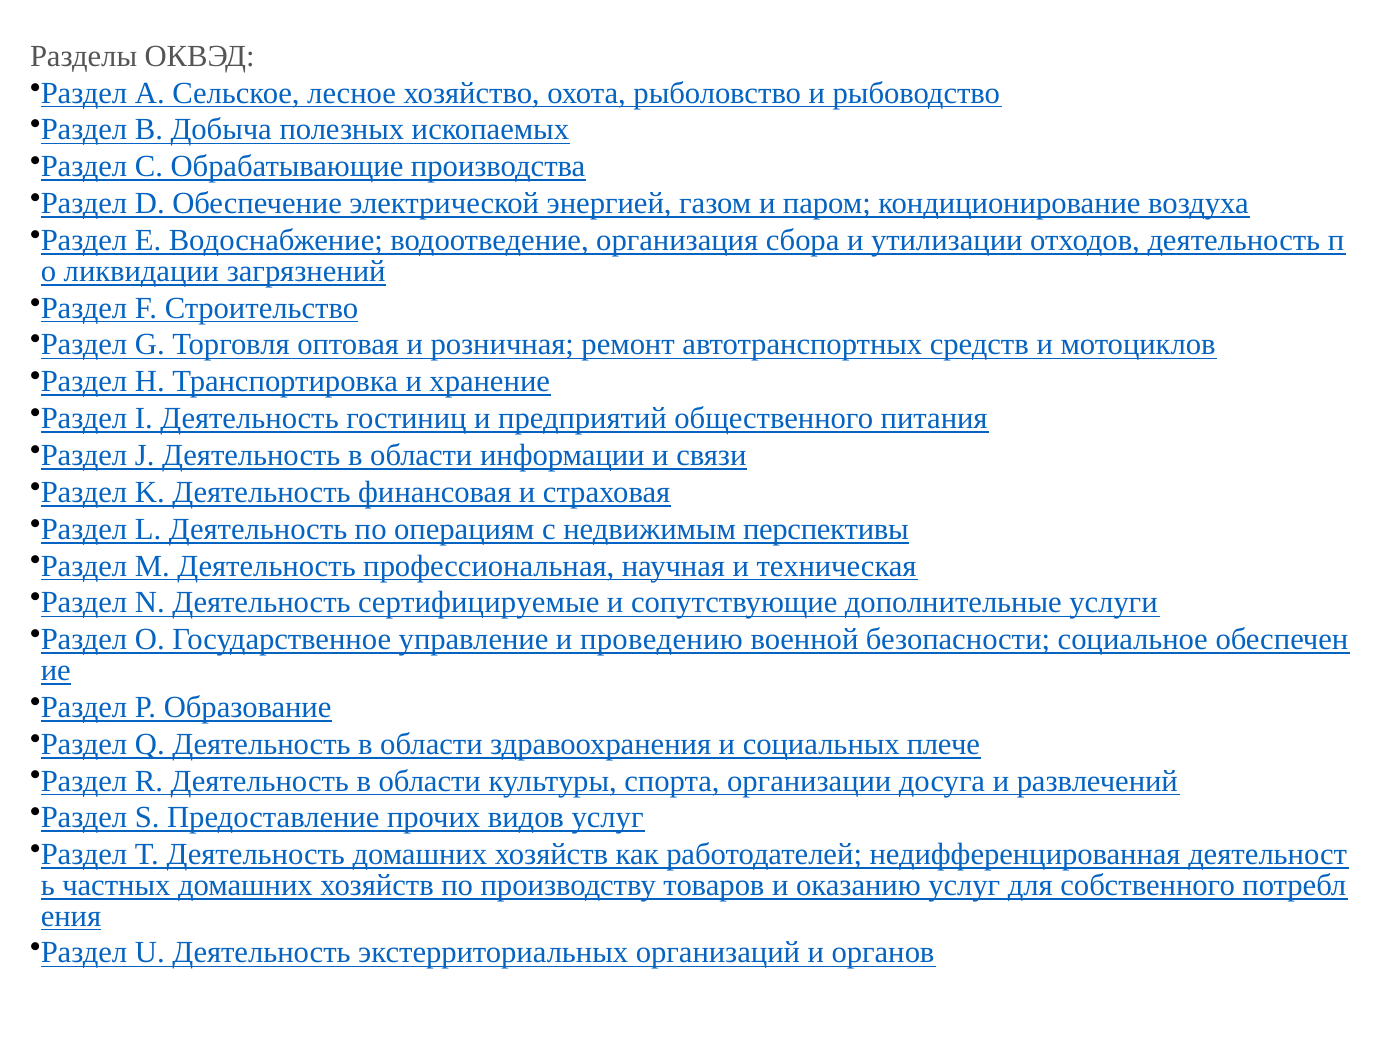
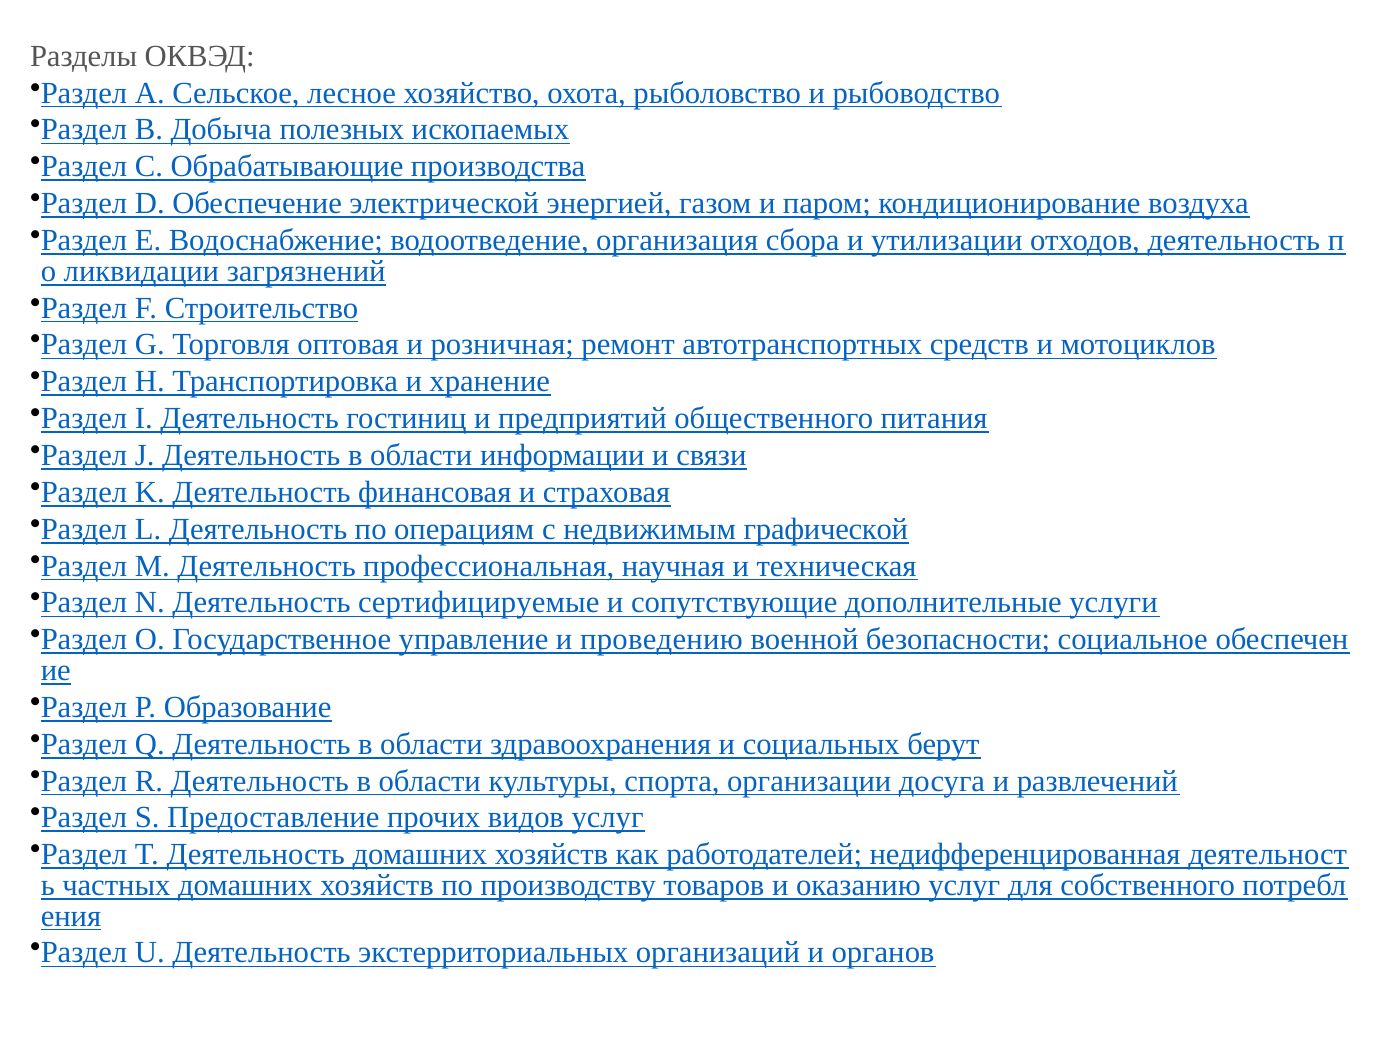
перспективы: перспективы -> графической (826, 529)
плече: плече -> берут (943, 744)
